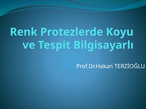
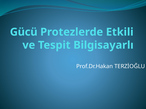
Renk: Renk -> Gücü (24, 32)
Koyu: Koyu -> Etkili (120, 32)
